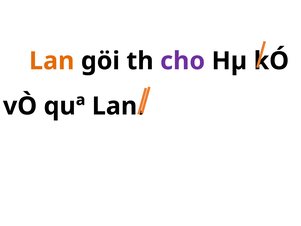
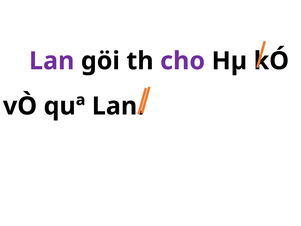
Lan colour: orange -> purple (52, 61)
